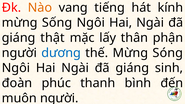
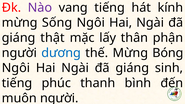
Nào colour: orange -> purple (40, 8)
Sóng: Sóng -> Bóng (168, 53)
đoàn: đoàn -> tiếng (17, 83)
